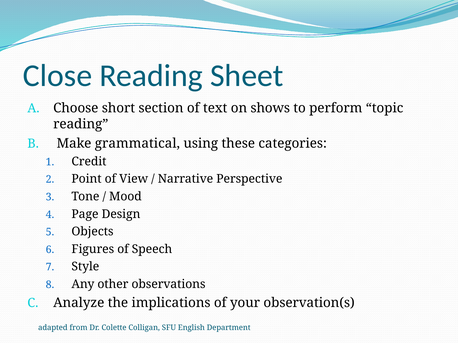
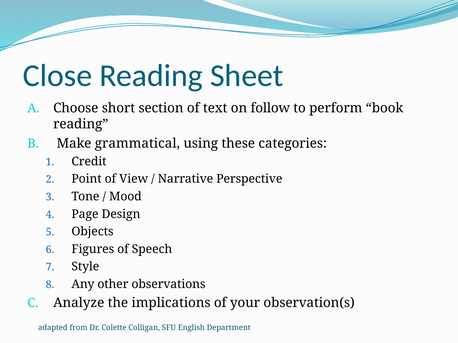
shows: shows -> follow (270, 108)
topic: topic -> book (385, 108)
